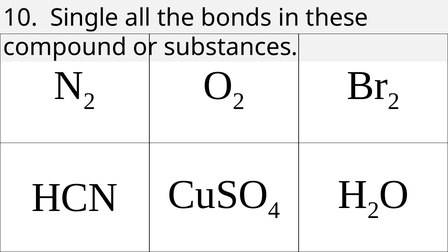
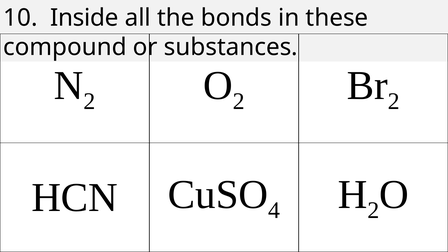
Single: Single -> Inside (84, 18)
